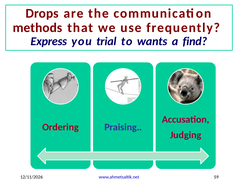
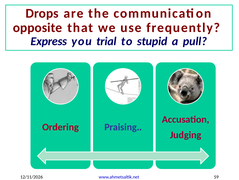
methods: methods -> opposite (37, 28)
wants: wants -> stupid (152, 41)
find: find -> pull (195, 41)
